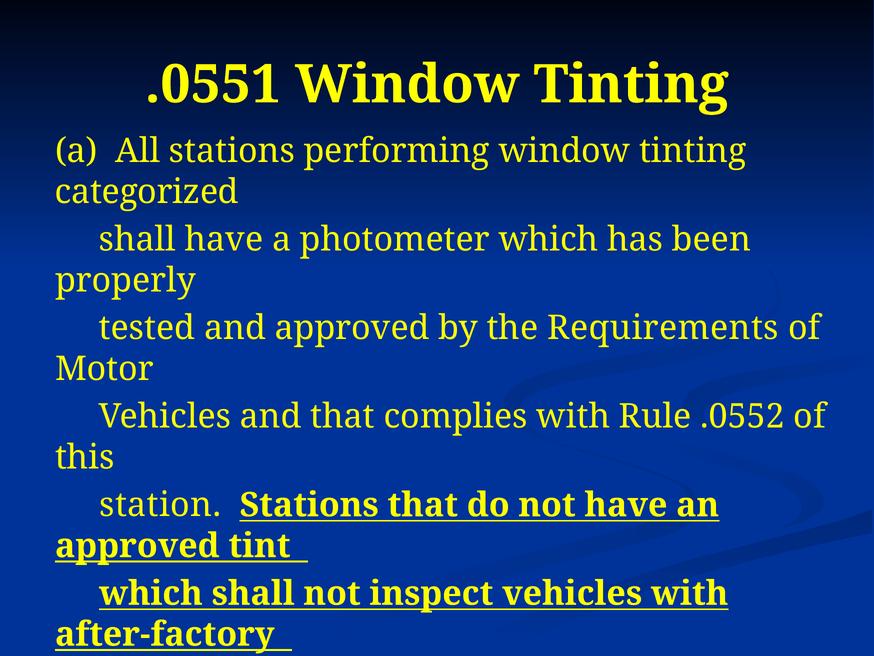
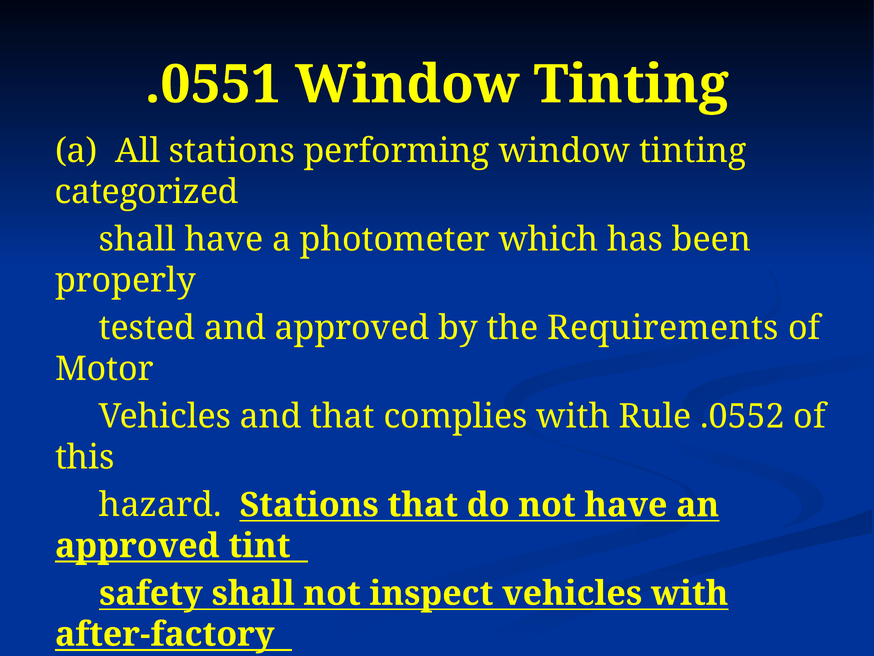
station: station -> hazard (160, 505)
which: which -> safety (151, 593)
